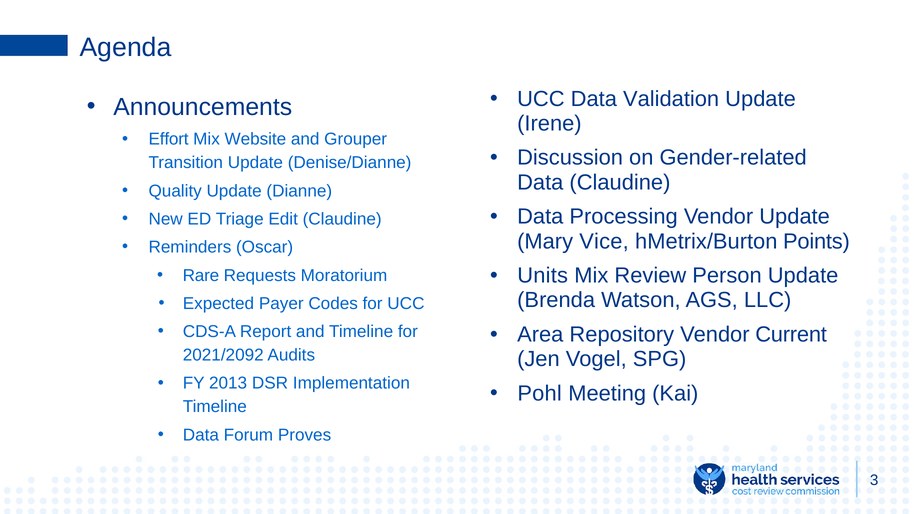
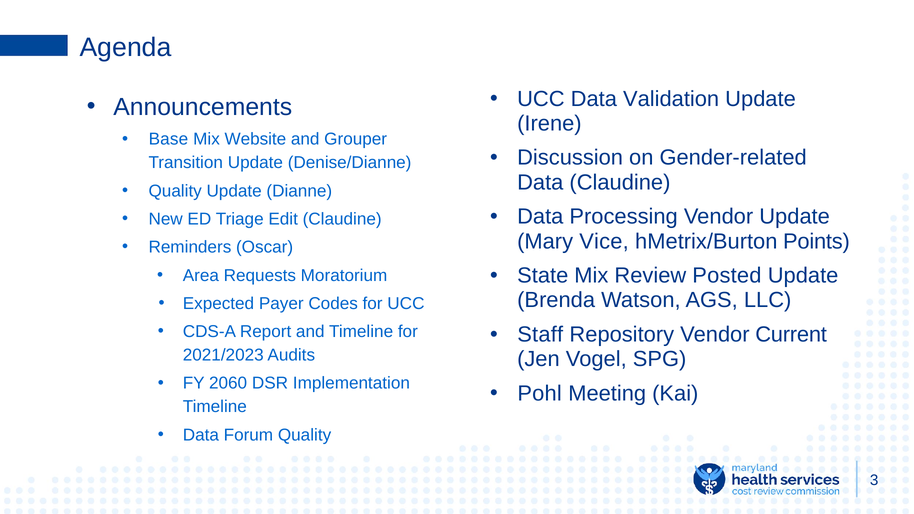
Effort: Effort -> Base (168, 139)
Units: Units -> State (543, 276)
Person: Person -> Posted (727, 276)
Rare: Rare -> Area (201, 275)
Area: Area -> Staff (540, 334)
2021/2092: 2021/2092 -> 2021/2023 (223, 355)
2013: 2013 -> 2060 (228, 383)
Forum Proves: Proves -> Quality (305, 435)
